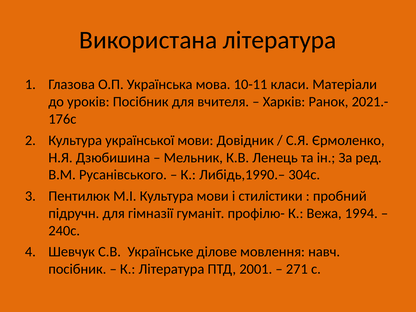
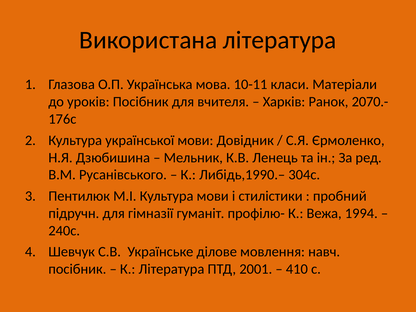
2021.-: 2021.- -> 2070.- (370, 102)
271: 271 -> 410 (297, 269)
